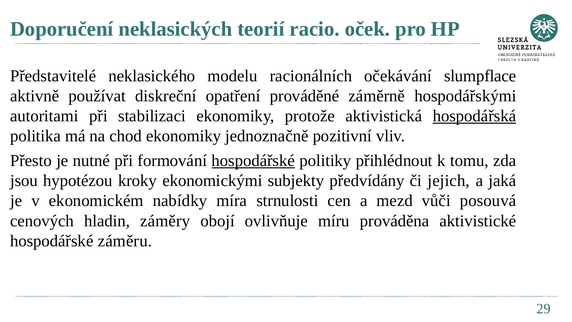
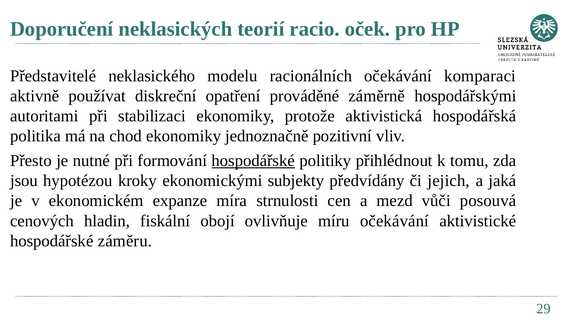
slumpflace: slumpflace -> komparaci (480, 76)
hospodářská underline: present -> none (474, 116)
nabídky: nabídky -> expanze (180, 201)
záměry: záměry -> fiskální (165, 221)
míru prováděna: prováděna -> očekávání (394, 221)
